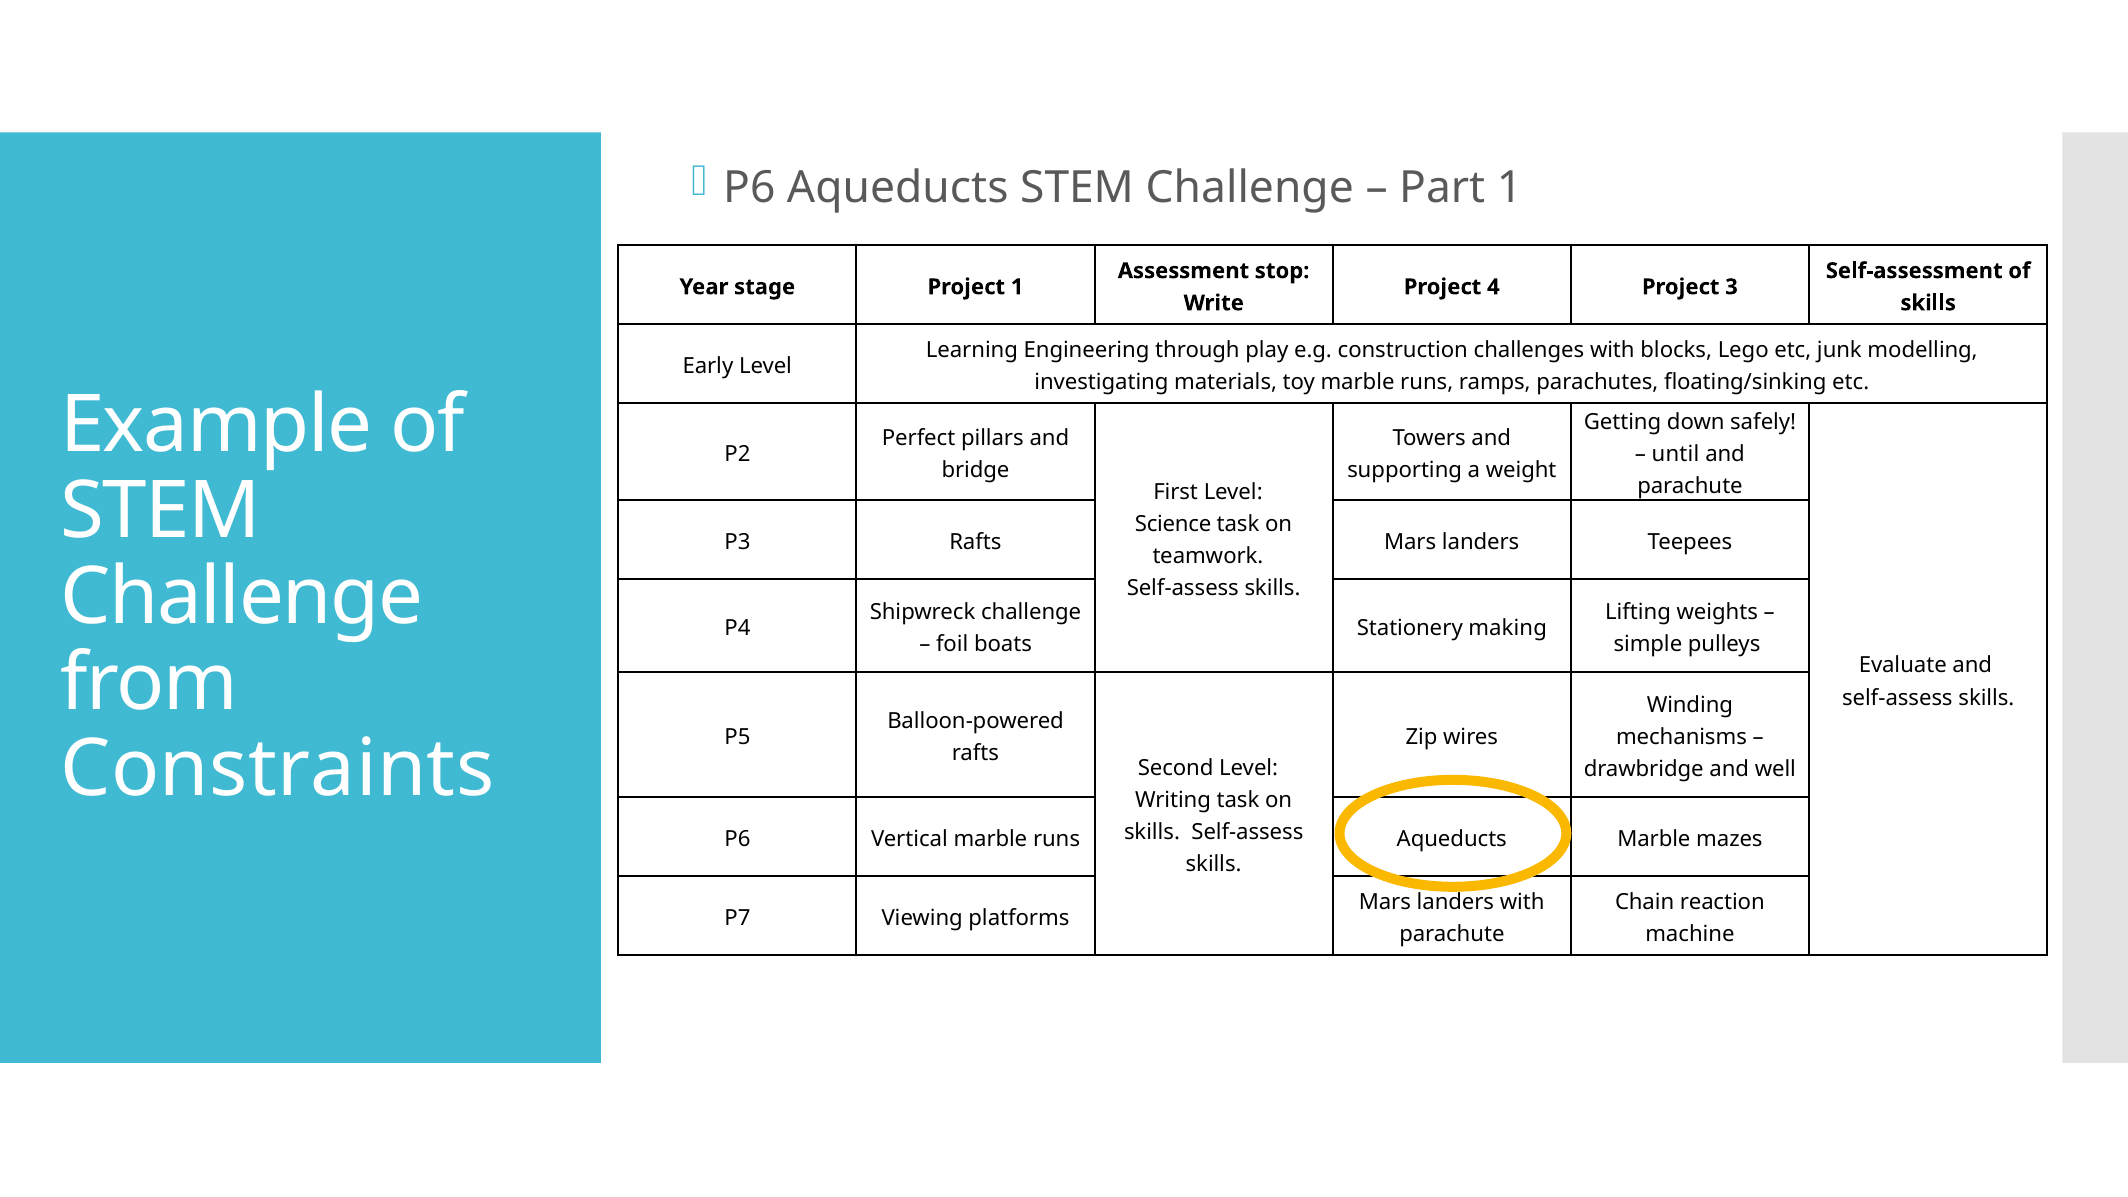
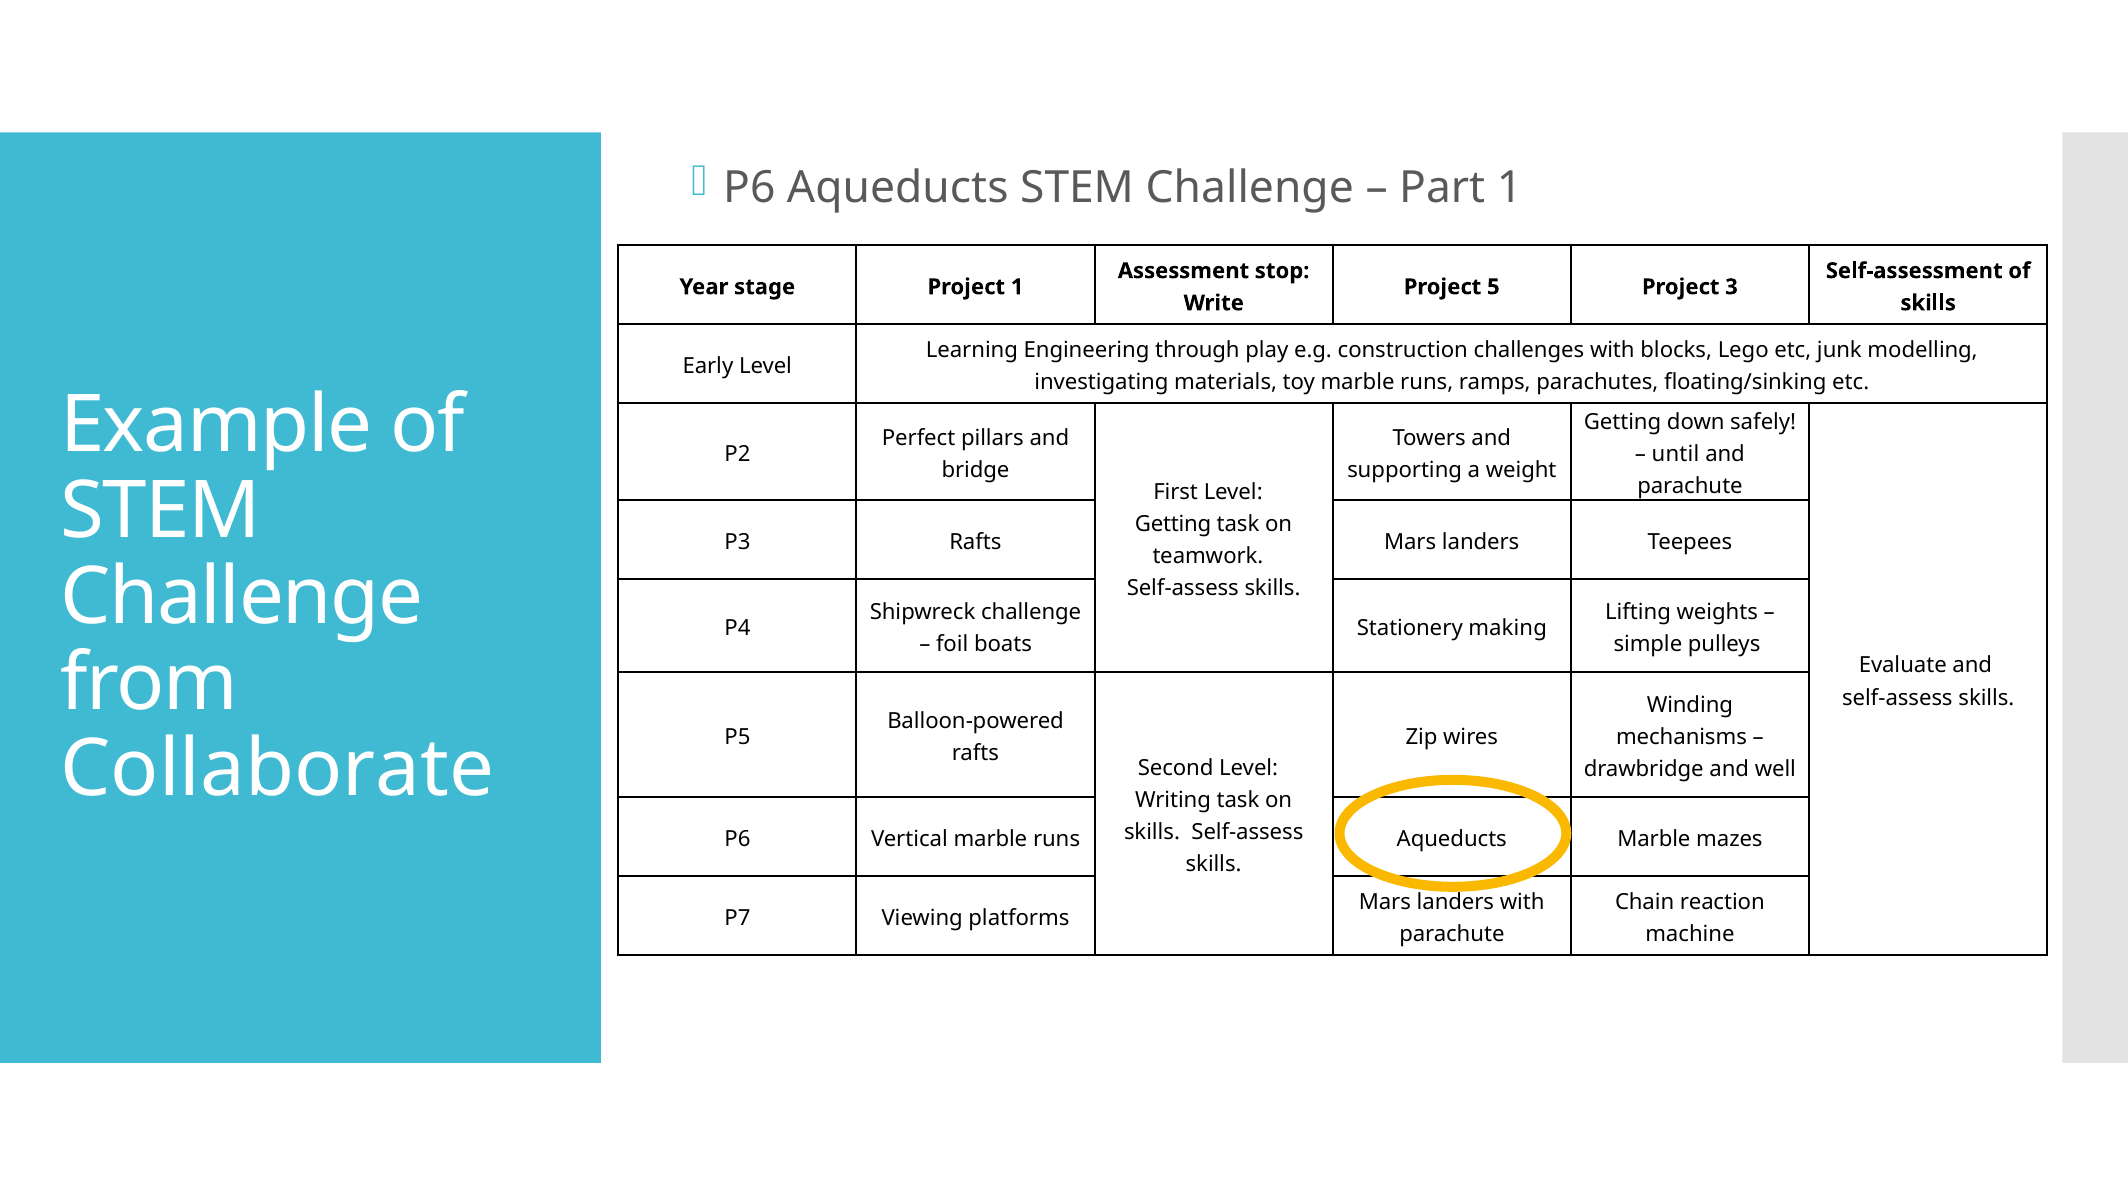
4: 4 -> 5 (1493, 287)
Science: Science -> Getting (1173, 524)
Constraints: Constraints -> Collaborate (277, 770)
